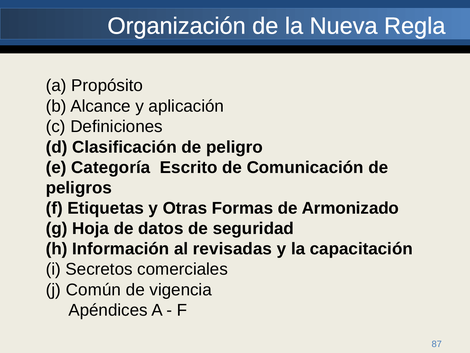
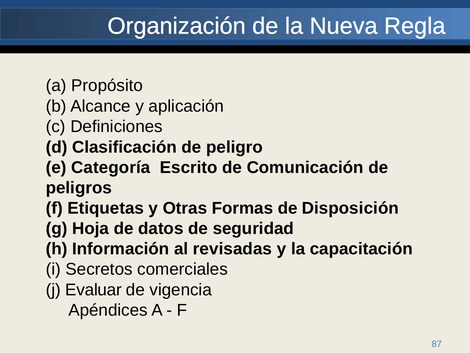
Armonizado: Armonizado -> Disposición (350, 208)
Común: Común -> Evaluar (94, 289)
